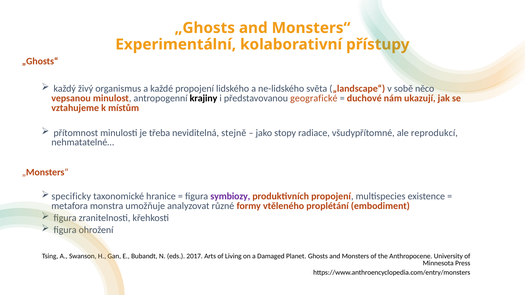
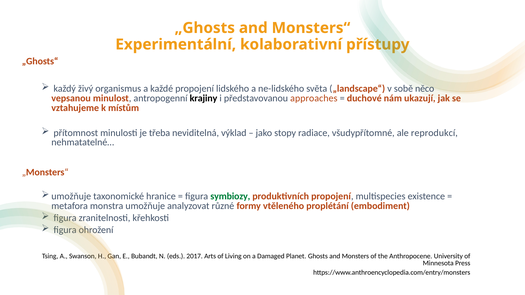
geografické: geografické -> approaches (314, 98)
stejně: stejně -> výklad (234, 133)
specificky: specificky -> umožňuje (71, 197)
symbiozy colour: purple -> green (230, 197)
